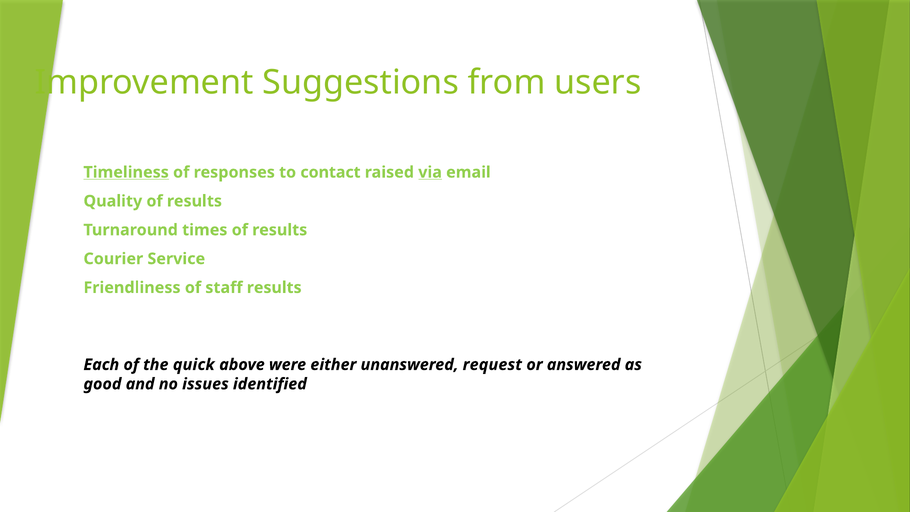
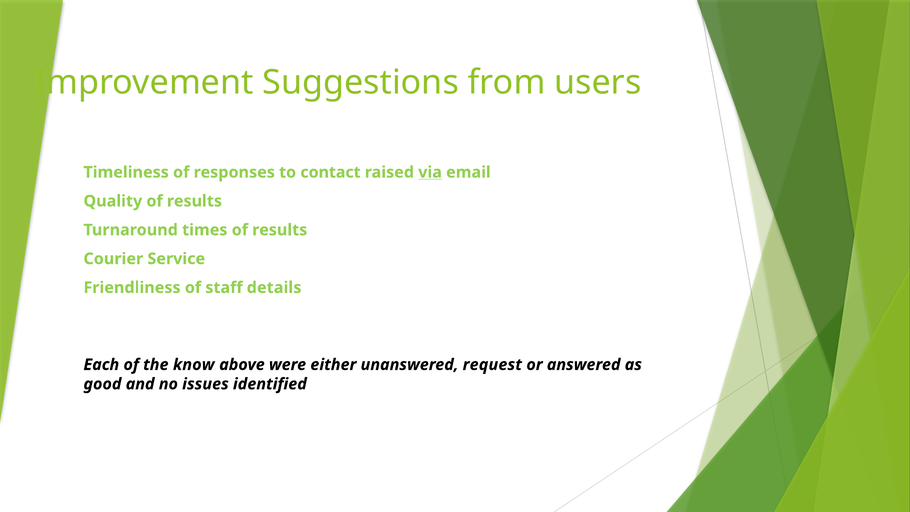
Timeliness underline: present -> none (126, 172)
staff results: results -> details (274, 288)
quick: quick -> know (194, 365)
